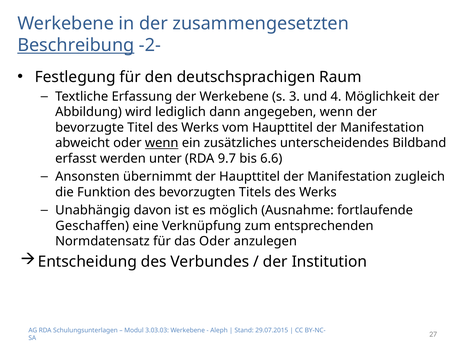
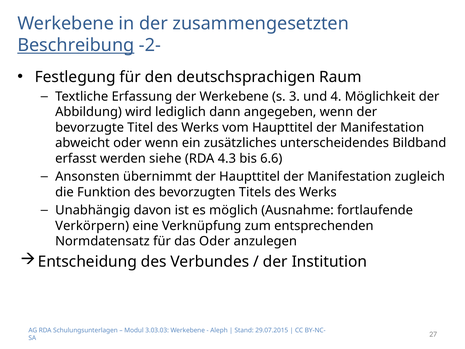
wenn underline: present -> none (162, 143)
unter: unter -> siehe (165, 158)
9.7: 9.7 -> 4.3 (227, 158)
Geschaffen: Geschaffen -> Verkörpern (92, 226)
